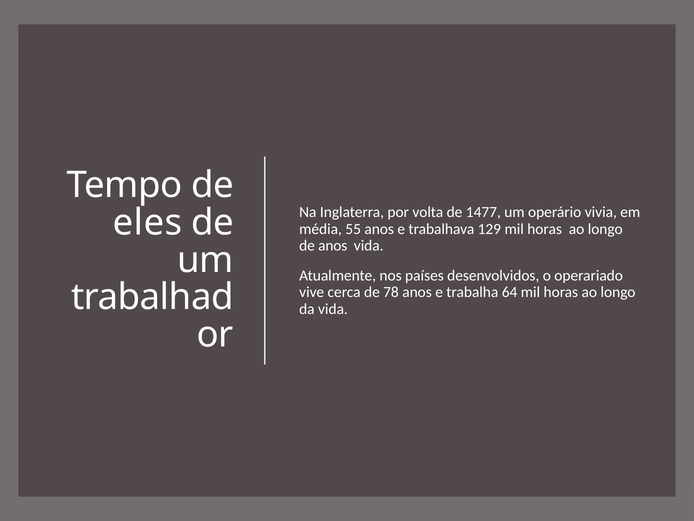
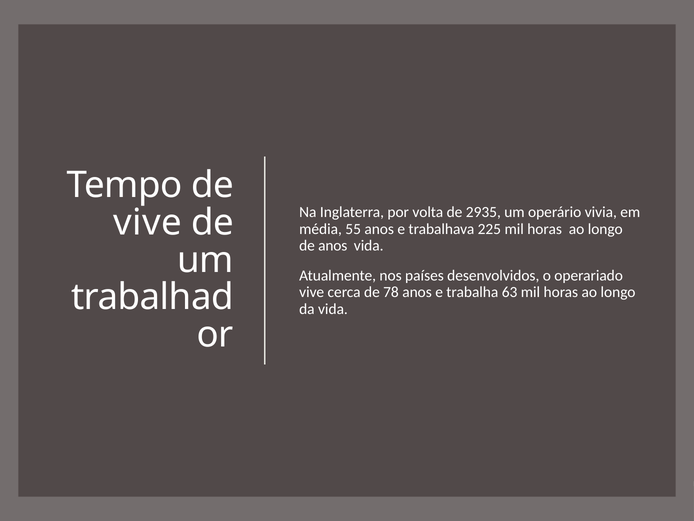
1477: 1477 -> 2935 (483, 212)
eles: eles -> vive (147, 222)
129: 129 -> 225 (489, 229)
64: 64 -> 63 (510, 292)
